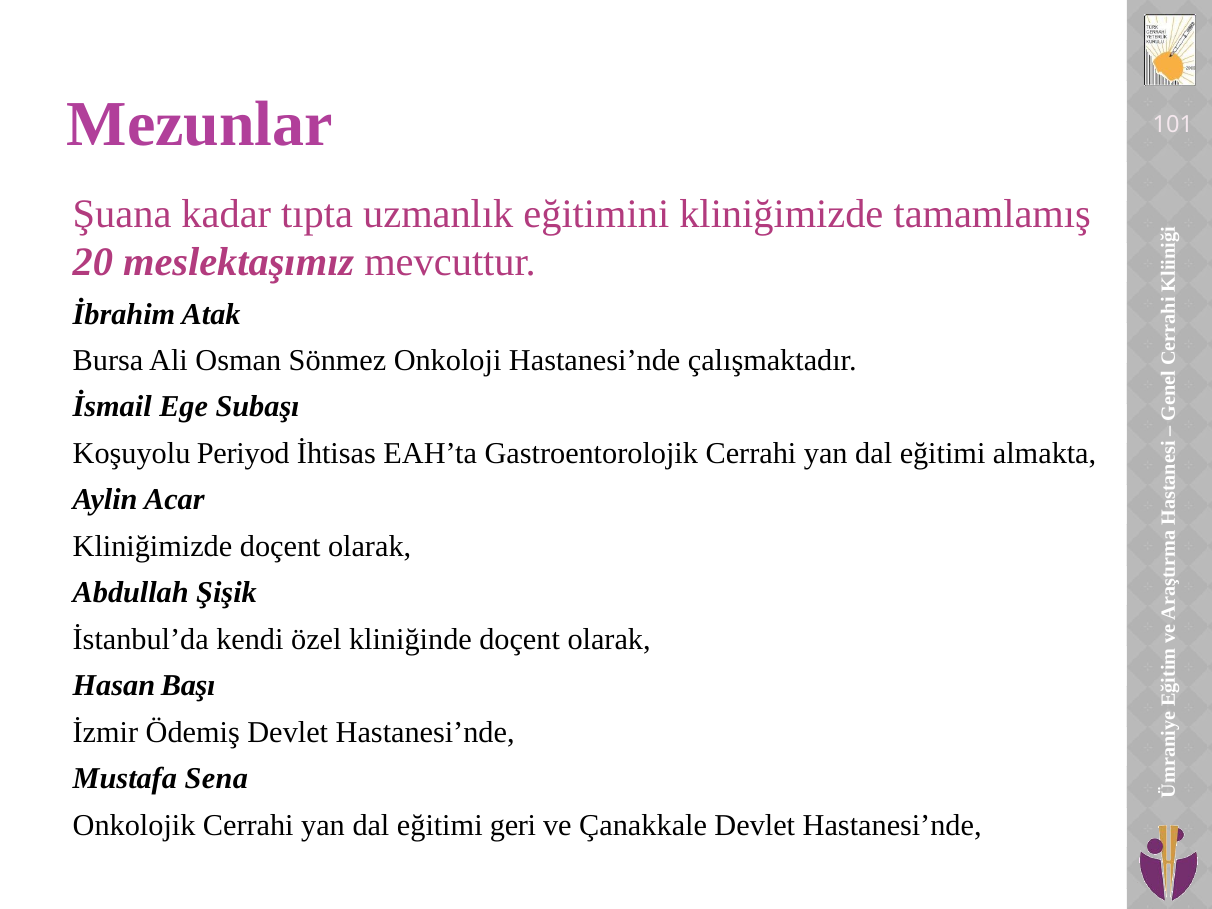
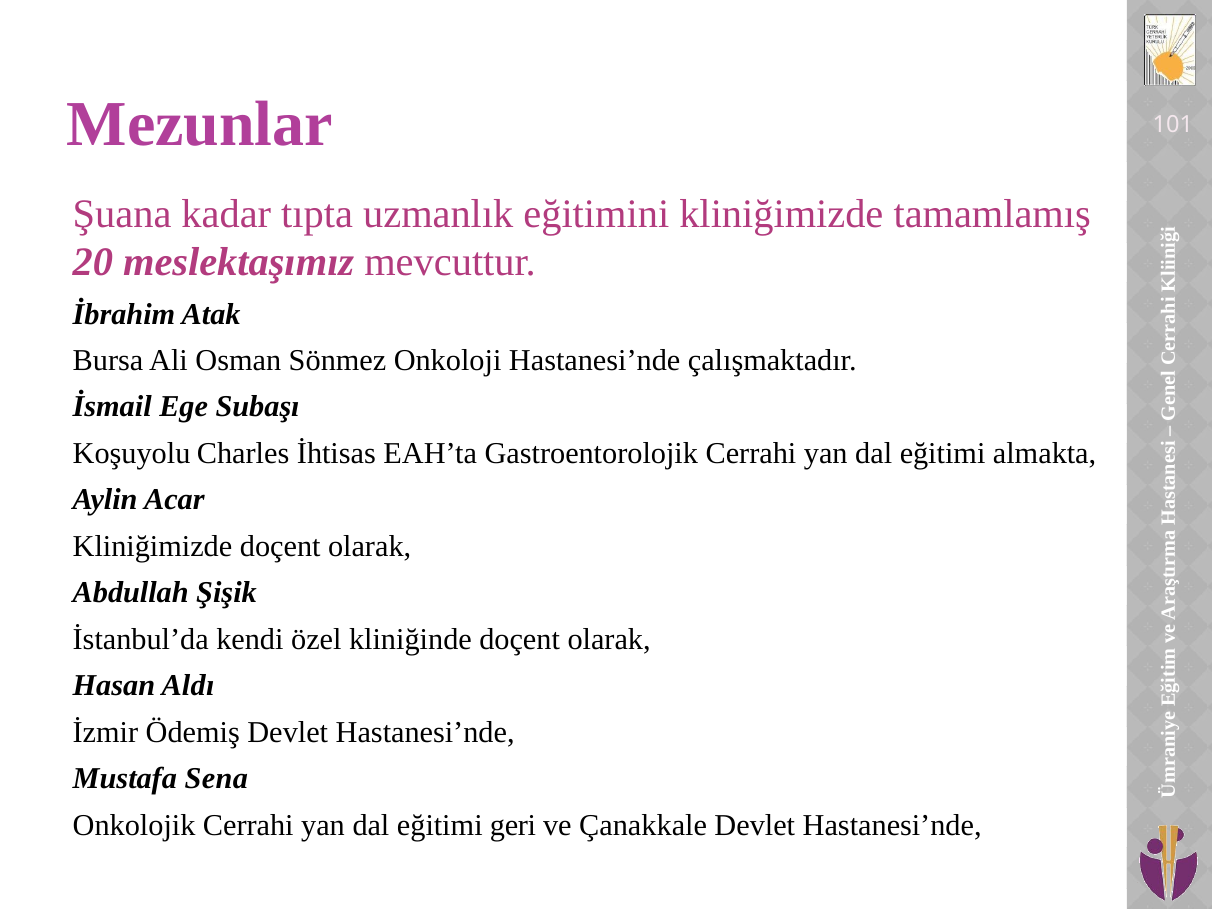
Periyod: Periyod -> Charles (243, 453)
Başı: Başı -> Aldı (188, 686)
